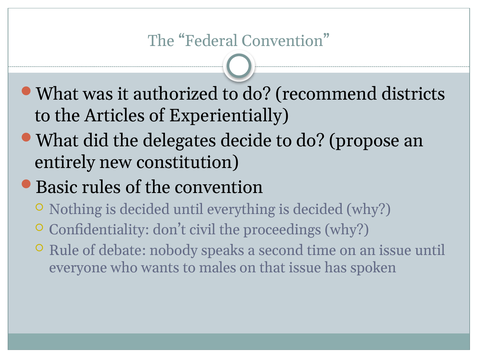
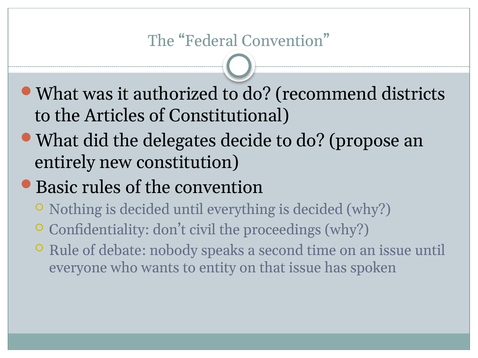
Experientially: Experientially -> Constitutional (229, 116)
males: males -> entity (218, 268)
